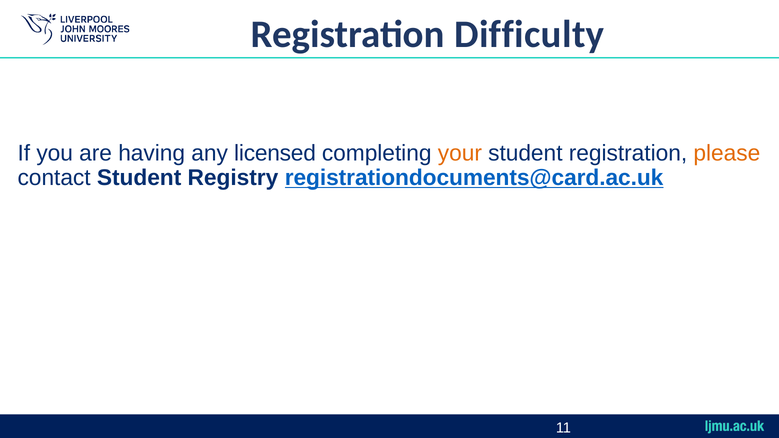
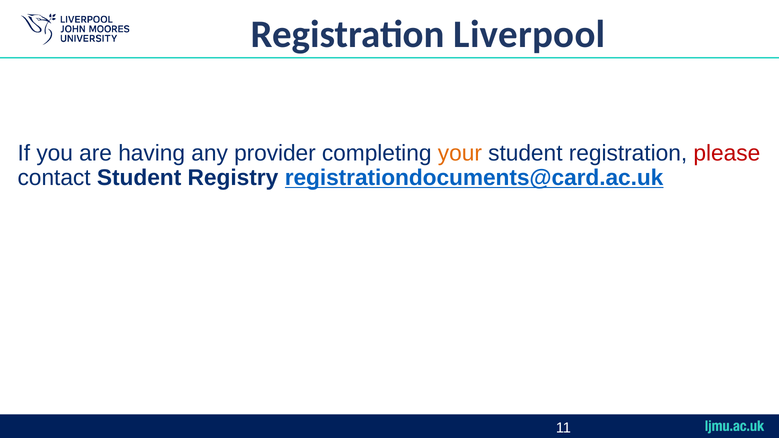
Difficulty: Difficulty -> Liverpool (529, 34)
licensed: licensed -> provider (275, 153)
please colour: orange -> red (727, 153)
